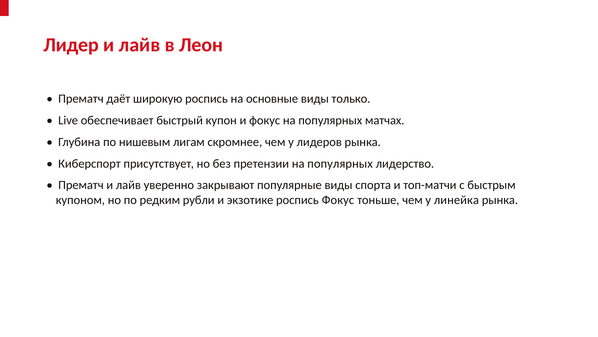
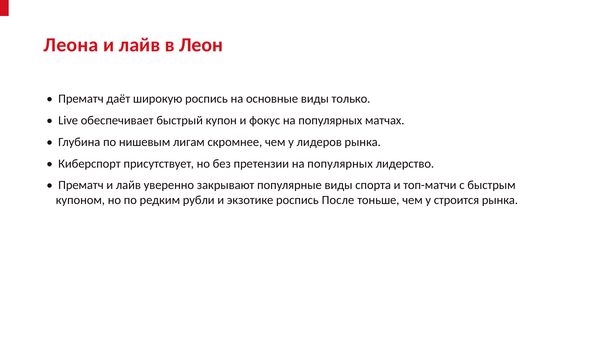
Лидер: Лидер -> Леона (71, 45)
роспись Фокус: Фокус -> После (338, 200)
линейка: линейка -> строится (456, 200)
